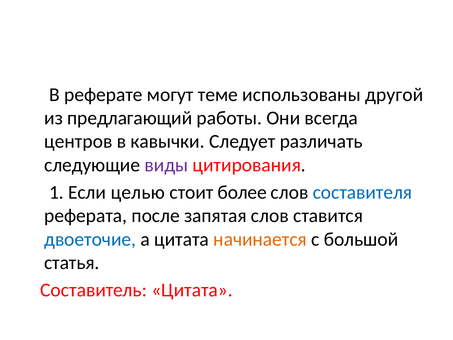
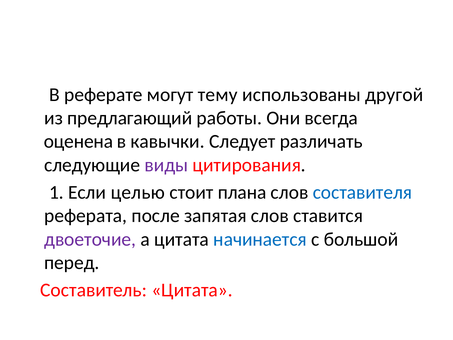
теме: теме -> тему (218, 95)
центров: центров -> оценена (78, 141)
более: более -> плана (242, 192)
двоеточие colour: blue -> purple (90, 239)
начинается colour: orange -> blue (260, 239)
статья: статья -> перед (72, 263)
